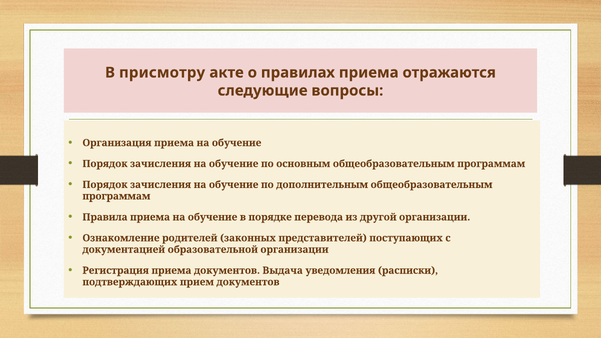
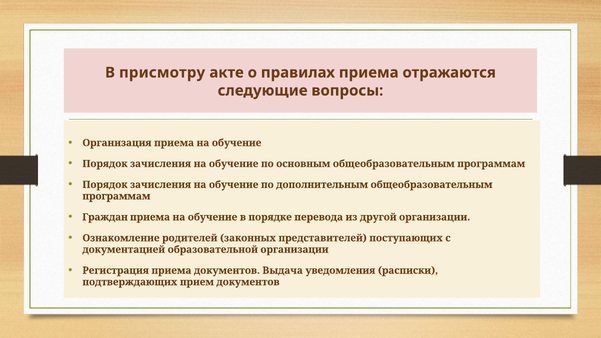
Правила: Правила -> Граждан (105, 217)
